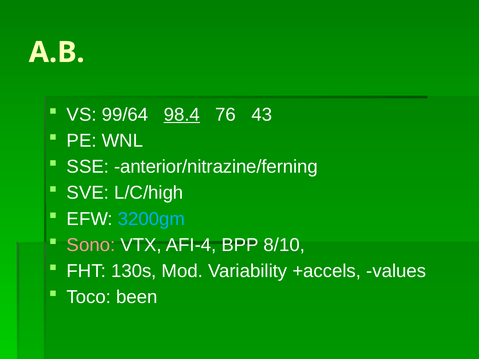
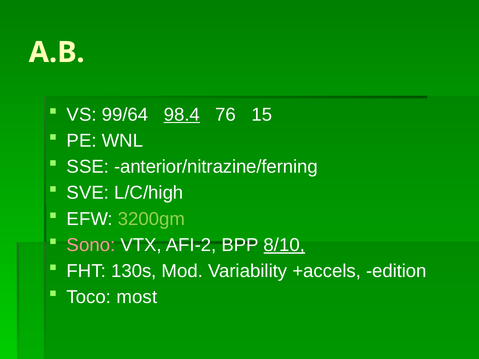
43: 43 -> 15 (262, 115)
3200gm colour: light blue -> light green (152, 219)
AFI-4: AFI-4 -> AFI-2 (191, 245)
8/10 underline: none -> present (284, 245)
values: values -> edition (396, 271)
been: been -> most (137, 297)
